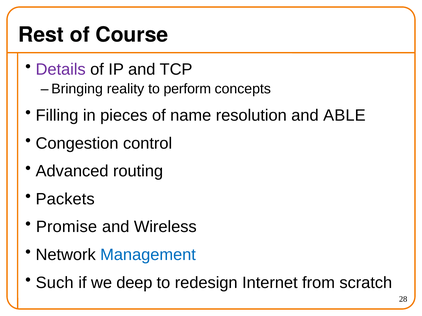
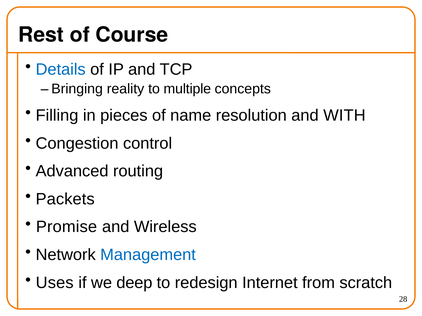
Details colour: purple -> blue (61, 69)
perform: perform -> multiple (187, 89)
ABLE: ABLE -> WITH (344, 116)
Such: Such -> Uses (55, 283)
